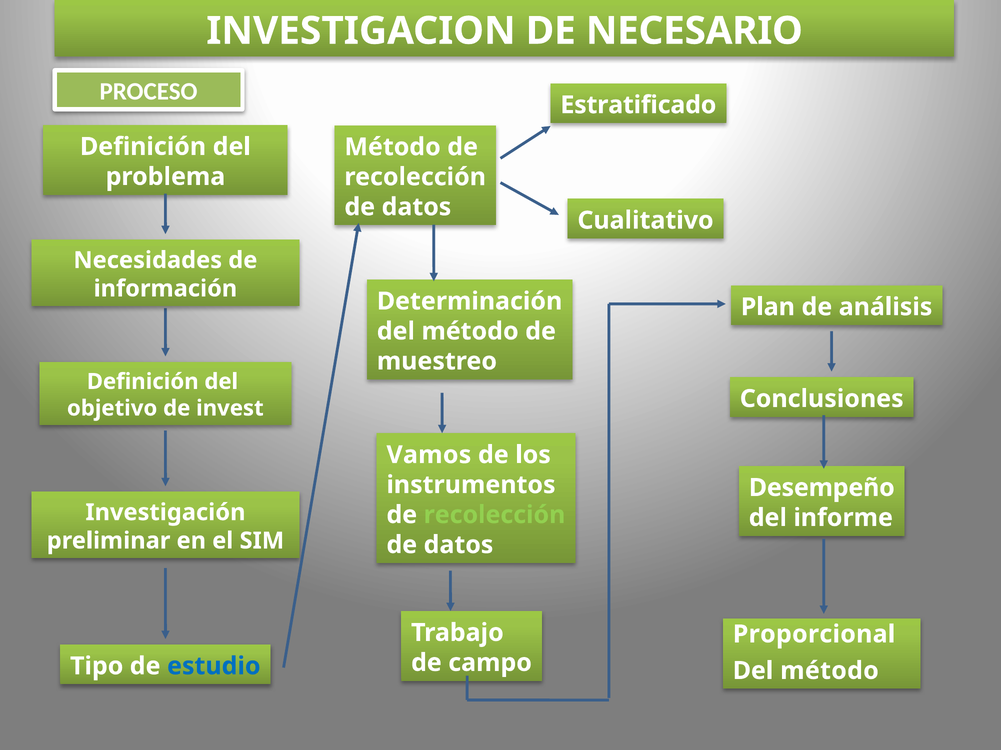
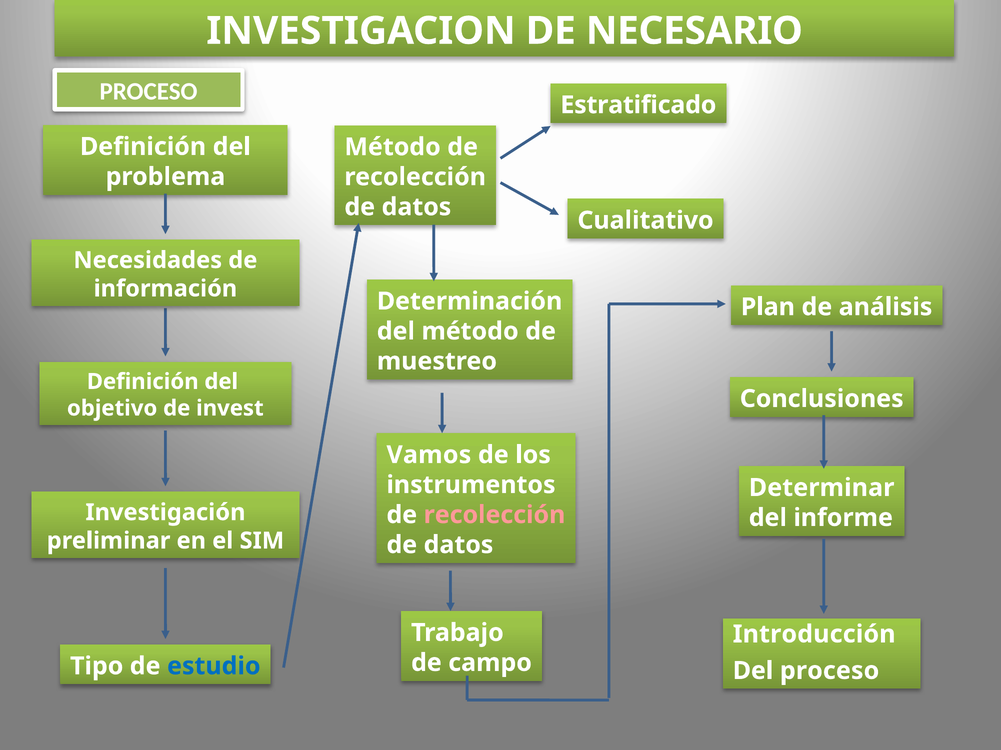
Desempeño: Desempeño -> Determinar (822, 488)
recolección colour: light green -> pink (494, 515)
Proporcional: Proporcional -> Introducción (814, 635)
método: método -> proceso (830, 671)
